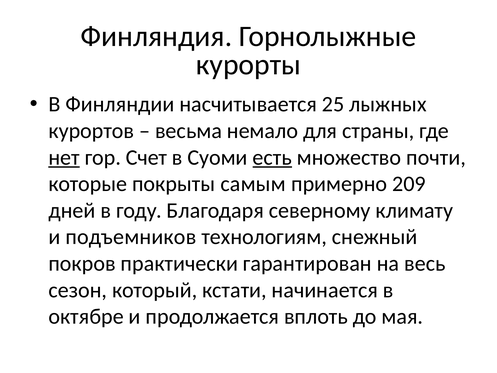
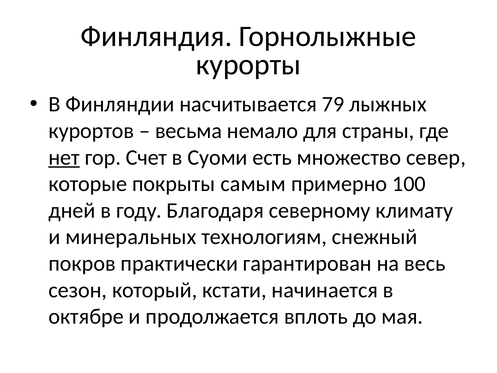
25: 25 -> 79 (333, 104)
есть underline: present -> none (272, 157)
почти: почти -> север (436, 157)
209: 209 -> 100 (409, 184)
подъемников: подъемников -> минеральных (131, 237)
